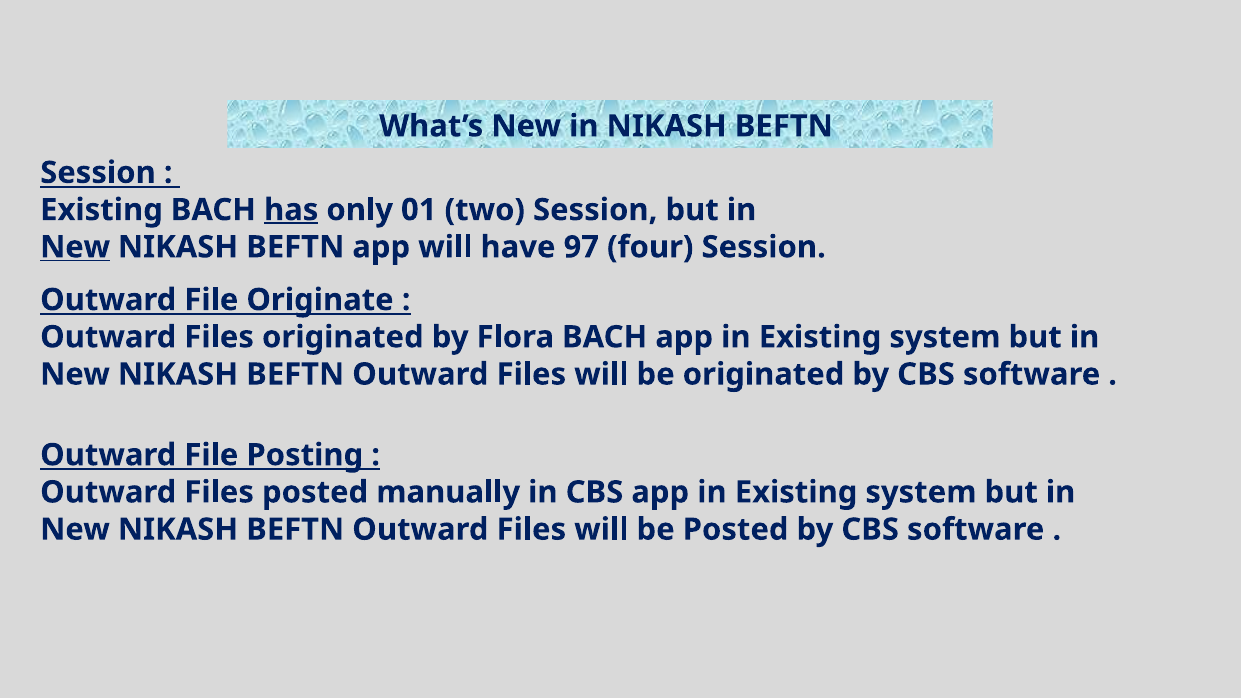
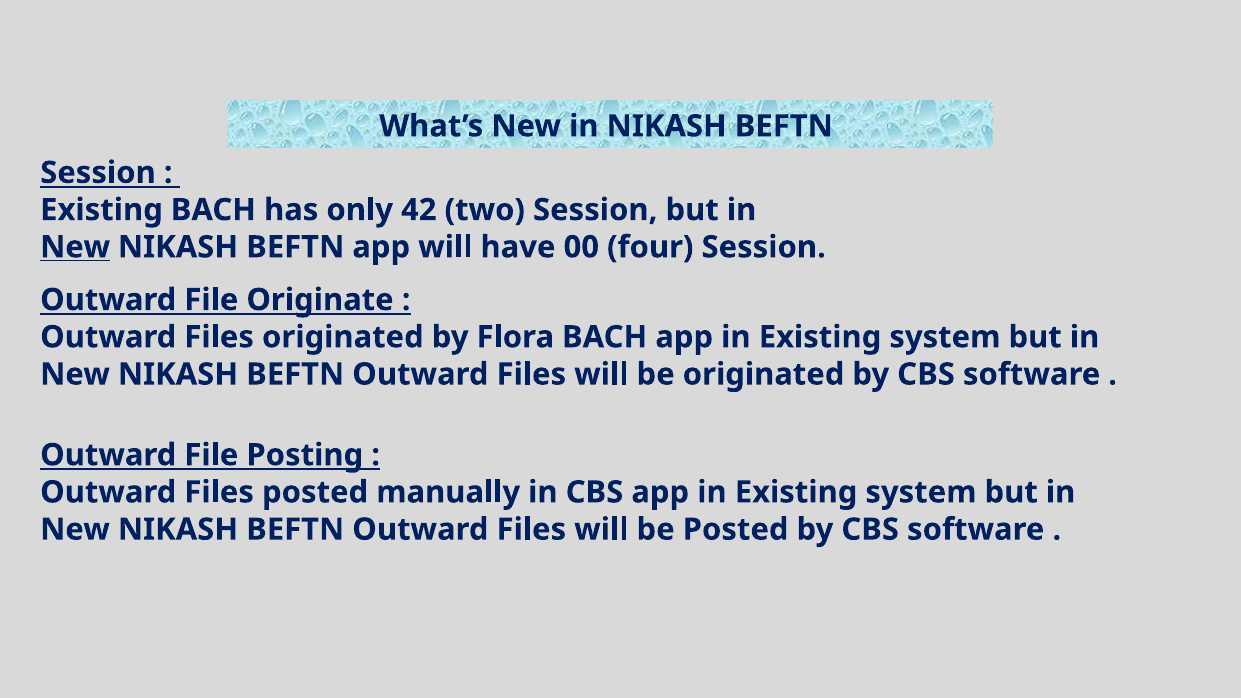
has underline: present -> none (291, 210)
01: 01 -> 42 (419, 210)
97: 97 -> 00 (581, 247)
